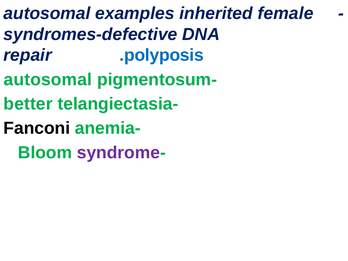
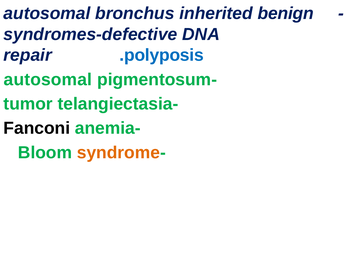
examples: examples -> bronchus (135, 13)
female: female -> benign (286, 13)
better: better -> tumor (28, 104)
syndrome colour: purple -> orange (118, 153)
